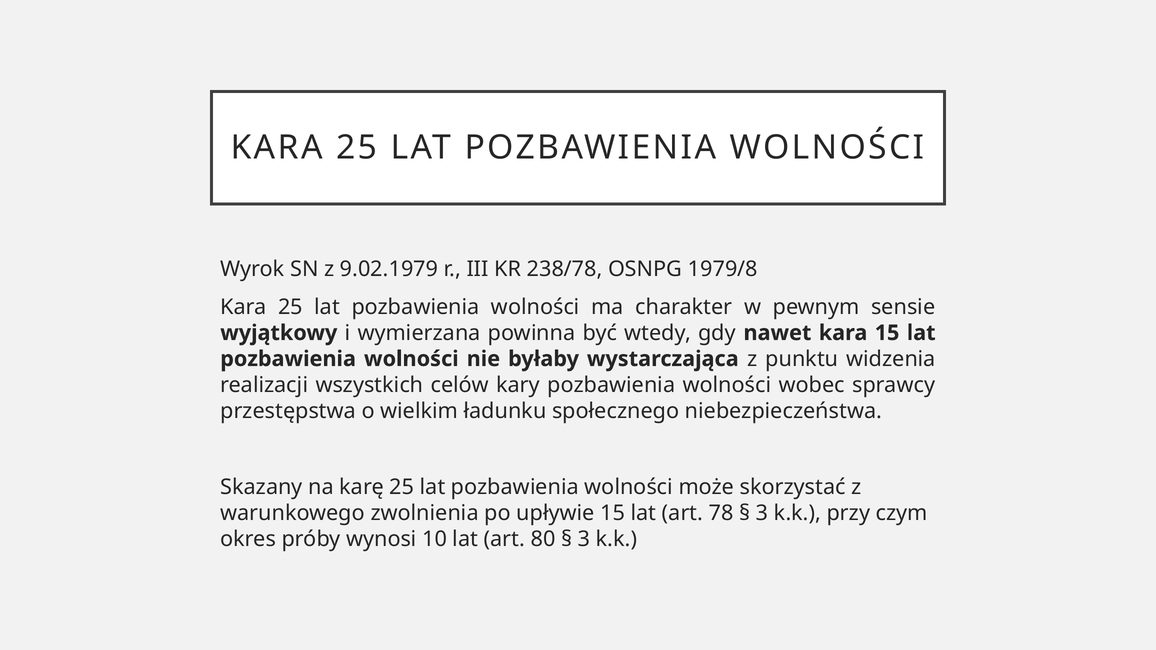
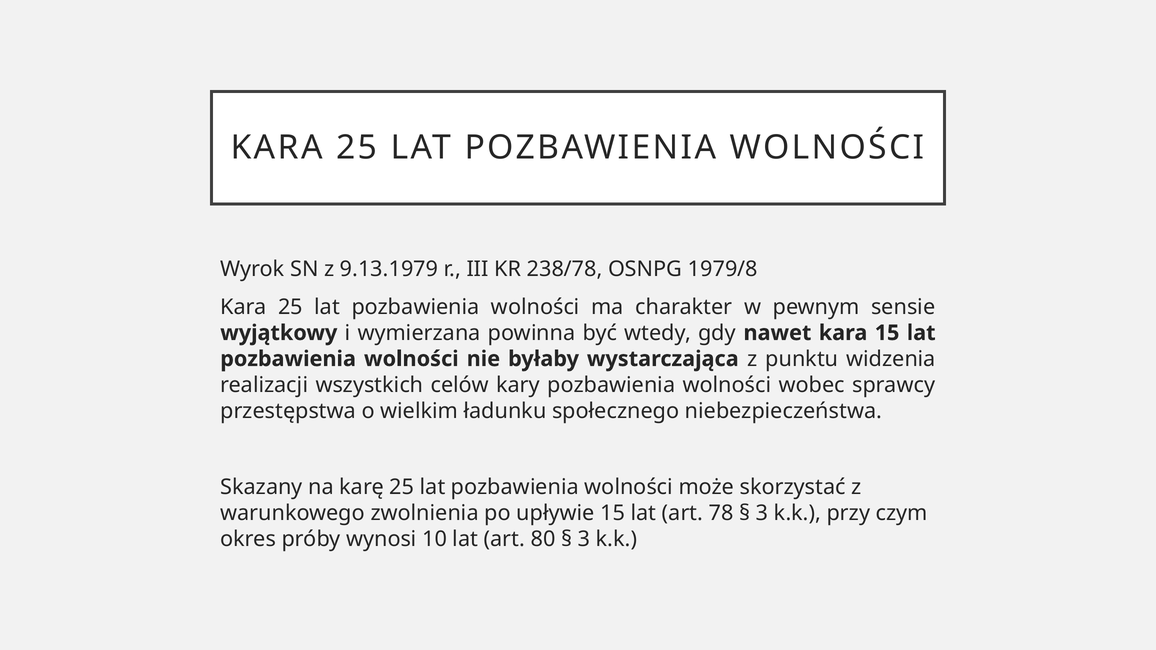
9.02.1979: 9.02.1979 -> 9.13.1979 (389, 269)
